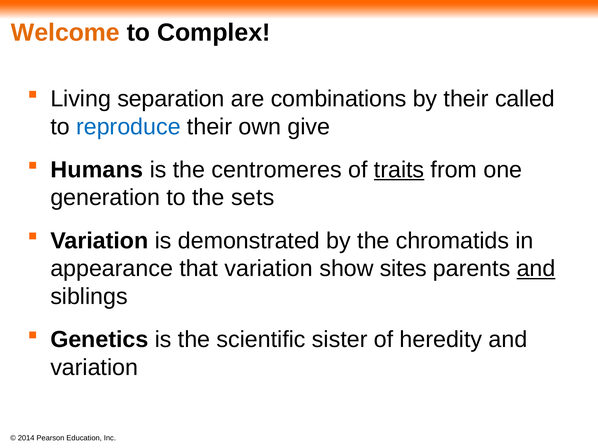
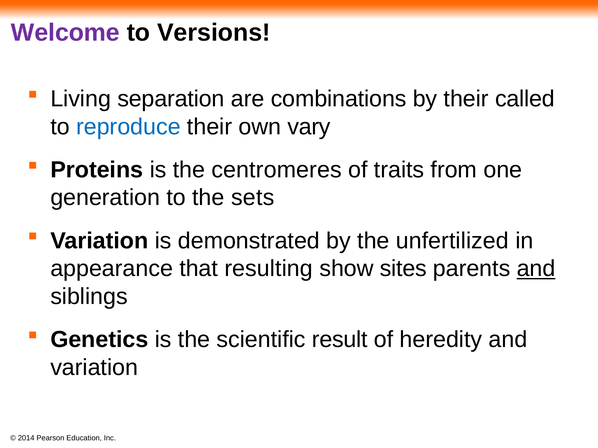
Welcome colour: orange -> purple (65, 33)
Complex: Complex -> Versions (214, 33)
give: give -> vary (309, 127)
Humans: Humans -> Proteins (97, 170)
traits underline: present -> none (399, 170)
chromatids: chromatids -> unfertilized (452, 241)
that variation: variation -> resulting (269, 269)
sister: sister -> result (340, 340)
